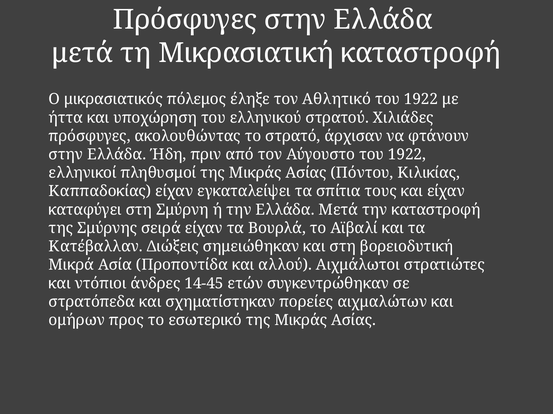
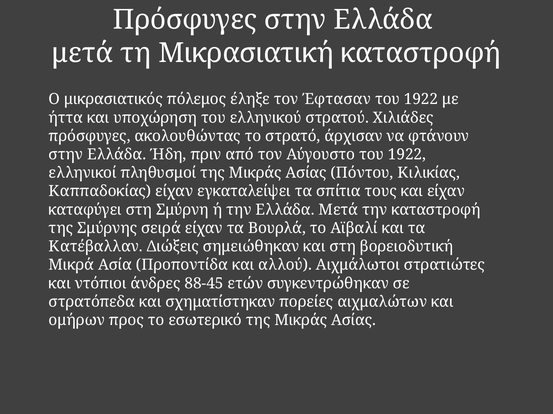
Αθλητικό: Αθλητικό -> Έφτασαν (337, 99)
14-45: 14-45 -> 88-45 (204, 284)
